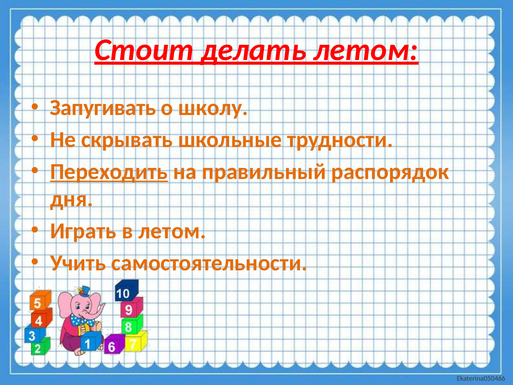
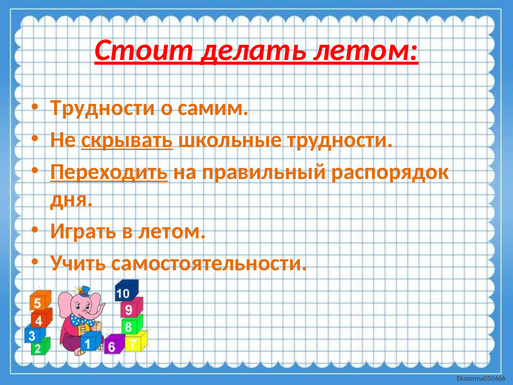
Запугивать: Запугивать -> Трудности (103, 108)
школу: школу -> самим (213, 108)
скрывать underline: none -> present (127, 140)
